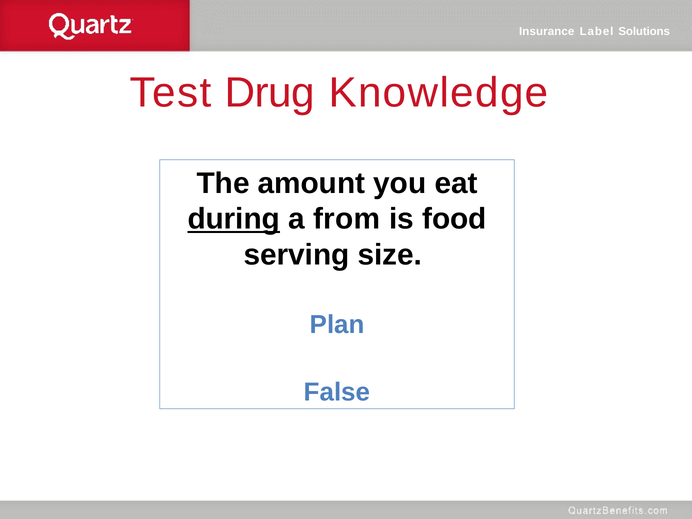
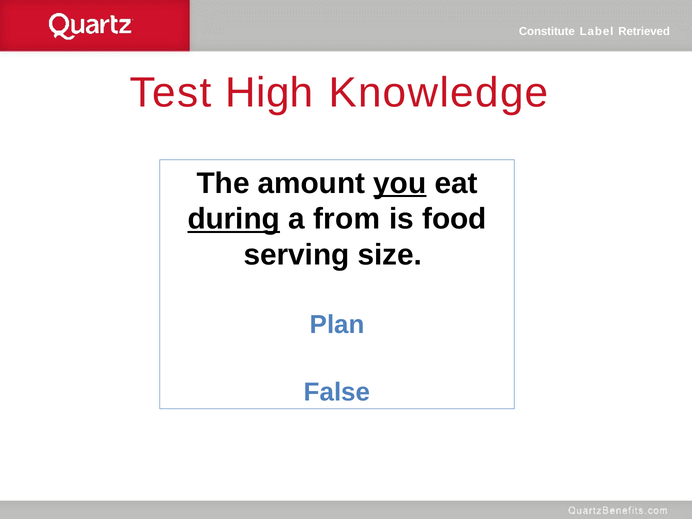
Insurance: Insurance -> Constitute (547, 32)
Solutions: Solutions -> Retrieved (644, 32)
Drug: Drug -> High (269, 93)
you underline: none -> present (400, 183)
